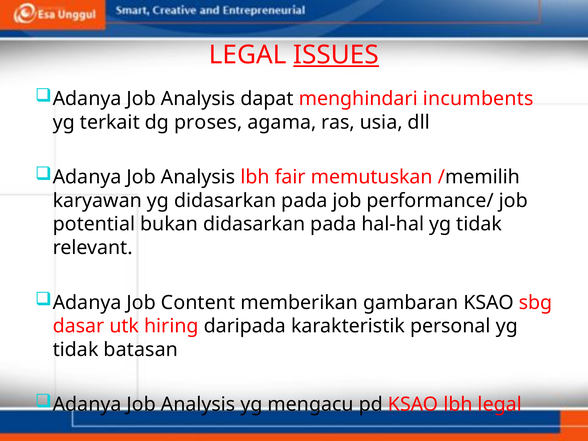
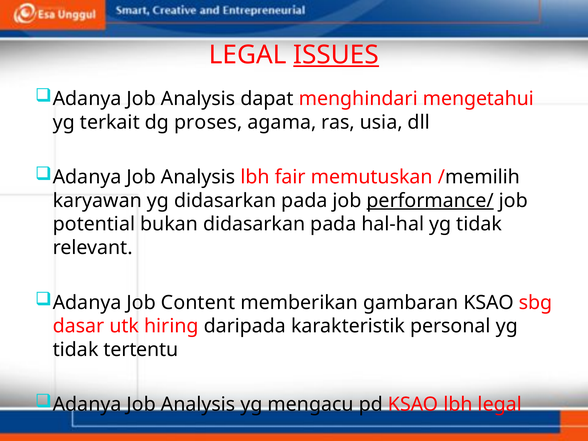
incumbents: incumbents -> mengetahui (478, 99)
performance/ underline: none -> present (430, 201)
batasan: batasan -> tertentu (141, 350)
